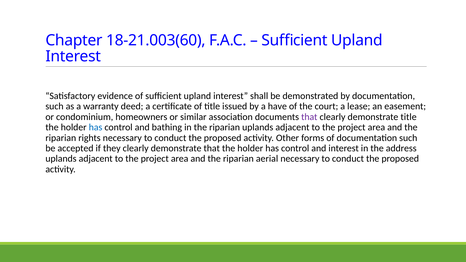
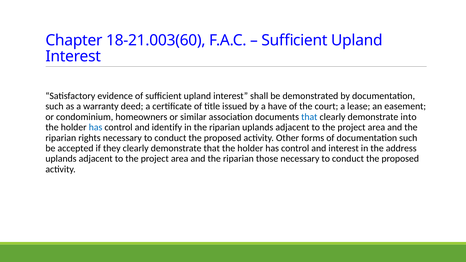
that colour: purple -> blue (309, 117)
demonstrate title: title -> into (409, 117)
bathing: bathing -> identify (167, 127)
aerial: aerial -> those (267, 159)
